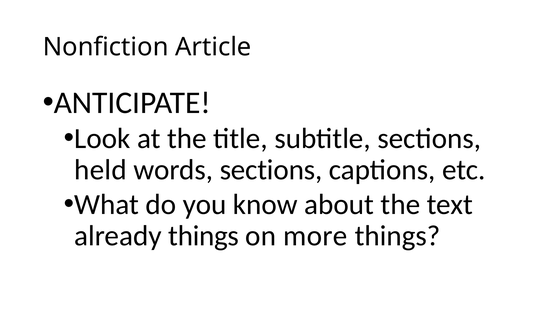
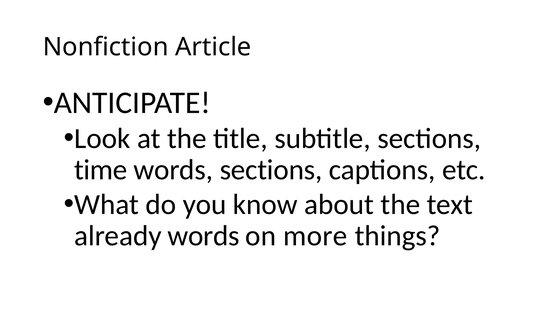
held: held -> time (101, 170)
already things: things -> words (204, 236)
